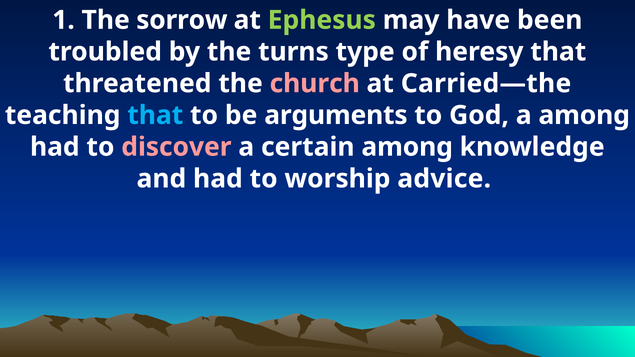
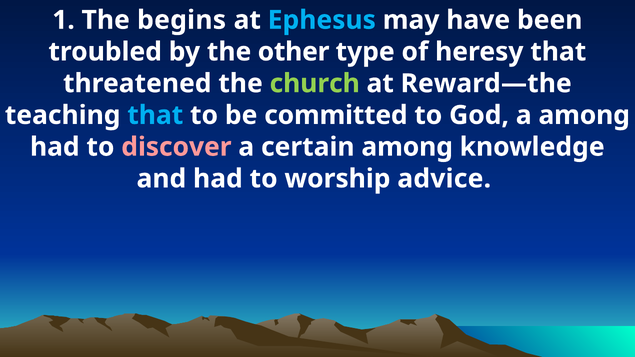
sorrow: sorrow -> begins (182, 20)
Ephesus colour: light green -> light blue (322, 20)
turns: turns -> other (294, 52)
church colour: pink -> light green (315, 84)
Carried—the: Carried—the -> Reward—the (486, 84)
arguments: arguments -> committed (336, 115)
